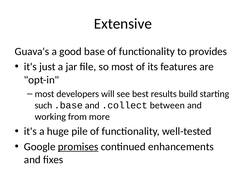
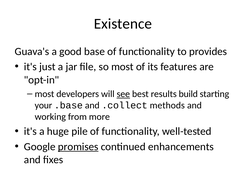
Extensive: Extensive -> Existence (123, 24)
see underline: none -> present (123, 94)
such: such -> your (43, 106)
between: between -> methods (167, 106)
